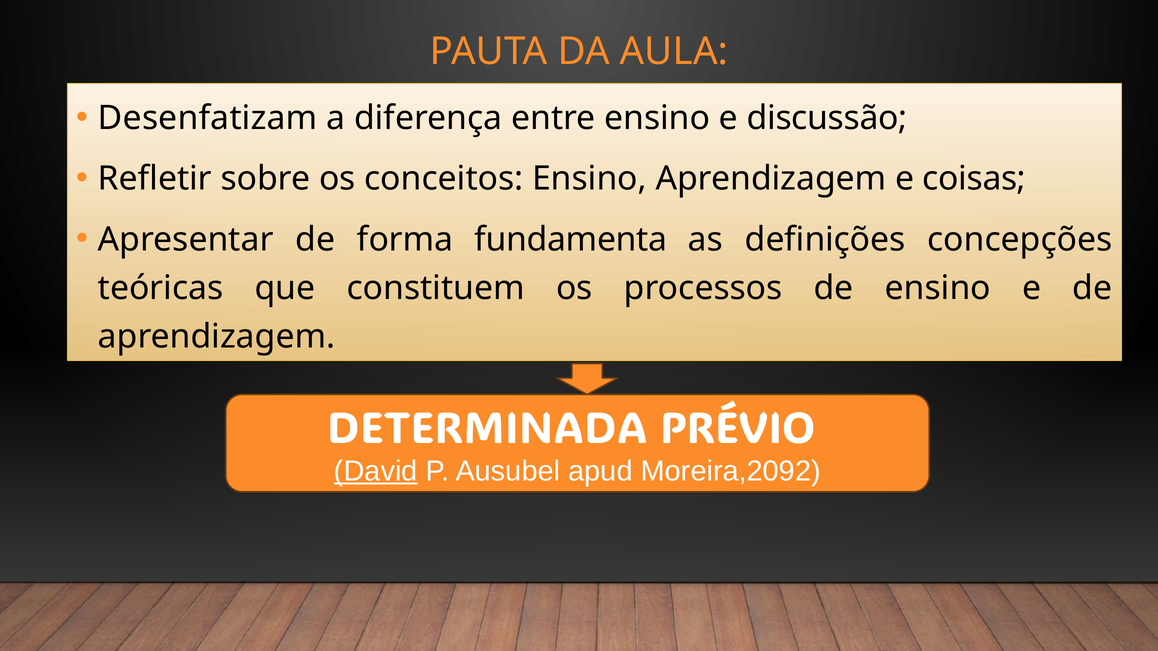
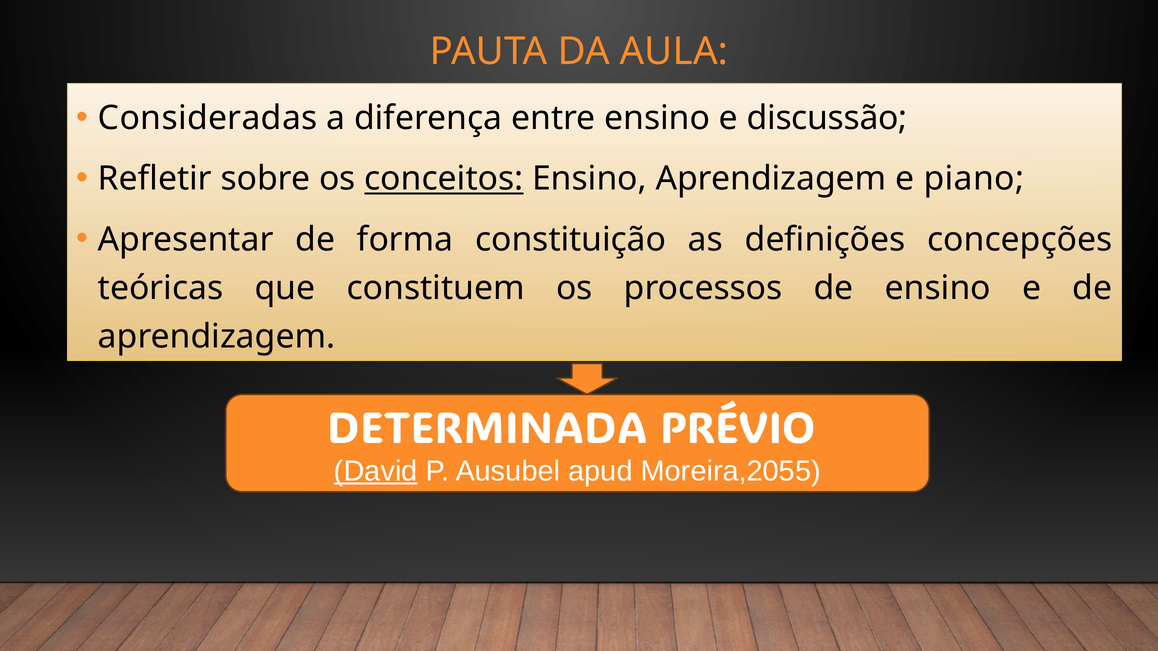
Desenfatizam: Desenfatizam -> Consideradas (208, 118)
conceitos underline: none -> present (444, 179)
coisas: coisas -> piano (974, 179)
fundamenta: fundamenta -> constituição (571, 240)
Moreira,2092: Moreira,2092 -> Moreira,2055 (731, 471)
